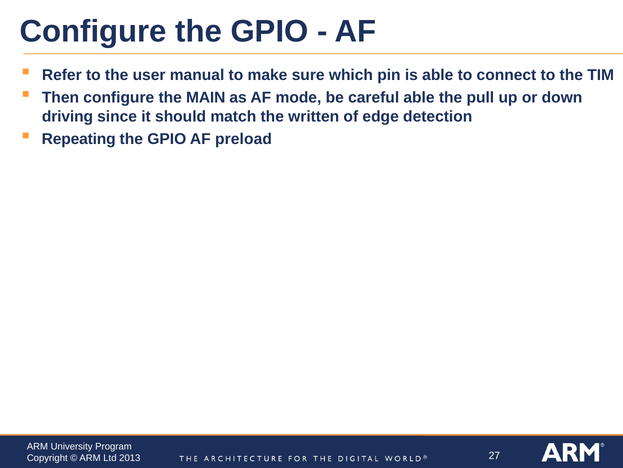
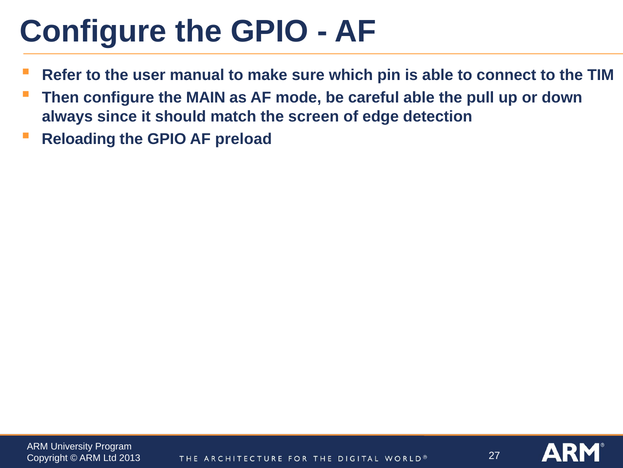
driving: driving -> always (67, 116)
written: written -> screen (314, 116)
Repeating: Repeating -> Reloading (79, 139)
